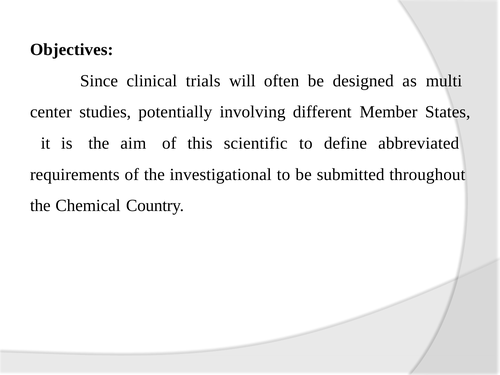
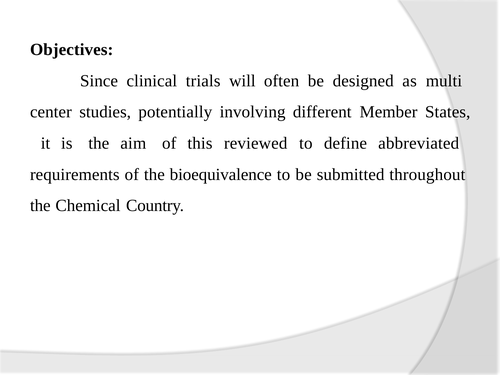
scientific: scientific -> reviewed (256, 143)
investigational: investigational -> bioequivalence (221, 174)
